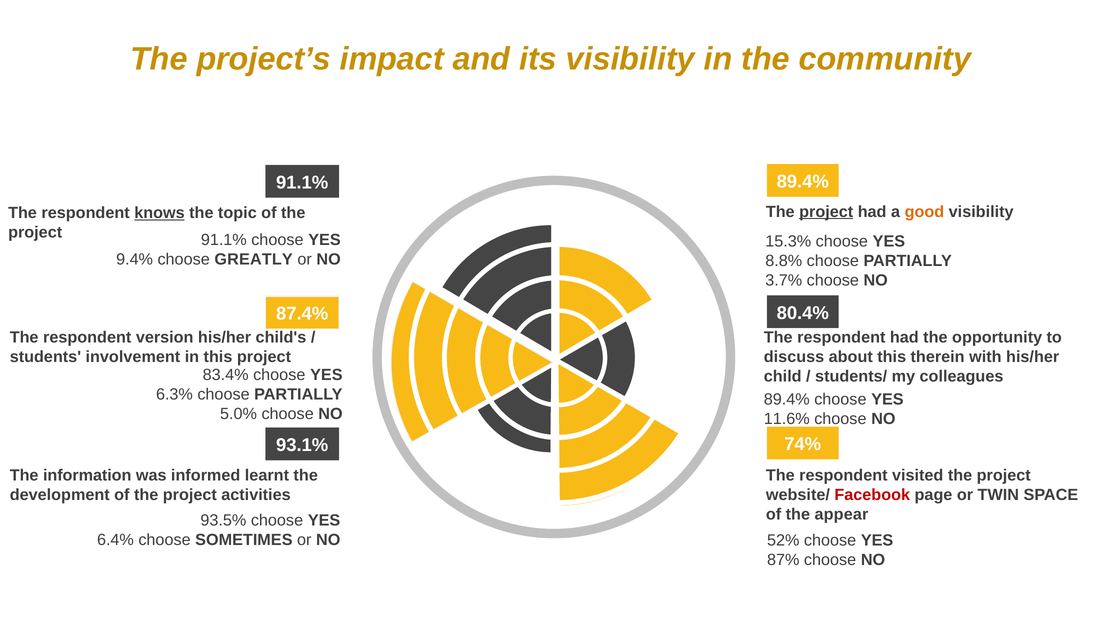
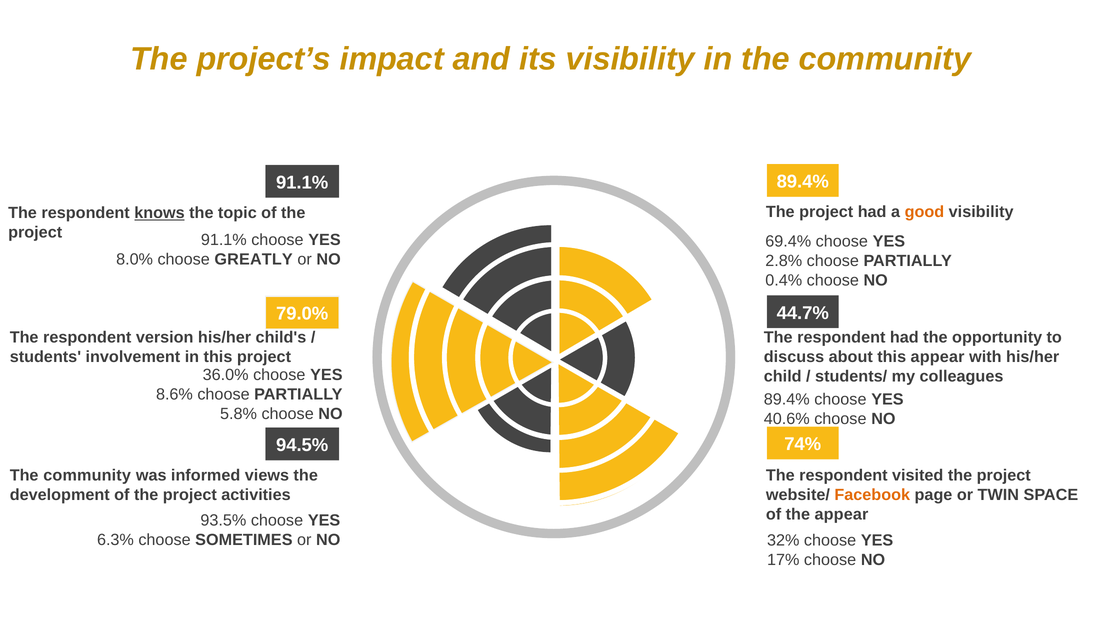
project underline: present -> none (826, 212)
15.3%: 15.3% -> 69.4% (788, 242)
9.4%: 9.4% -> 8.0% (135, 259)
8.8%: 8.8% -> 2.8% (784, 261)
3.7%: 3.7% -> 0.4% (784, 281)
80.4%: 80.4% -> 44.7% (803, 313)
87.4%: 87.4% -> 79.0% (302, 314)
this therein: therein -> appear (938, 357)
83.4%: 83.4% -> 36.0% (226, 375)
6.3%: 6.3% -> 8.6% (174, 394)
5.0%: 5.0% -> 5.8% (239, 414)
11.6%: 11.6% -> 40.6% (787, 419)
93.1%: 93.1% -> 94.5% (302, 445)
information: information -> community (87, 476)
learnt: learnt -> views (267, 476)
Facebook colour: red -> orange (872, 495)
6.4%: 6.4% -> 6.3% (115, 540)
52%: 52% -> 32% (783, 541)
87%: 87% -> 17% (783, 560)
